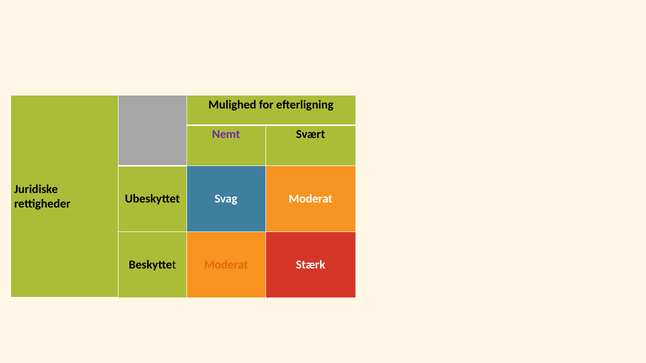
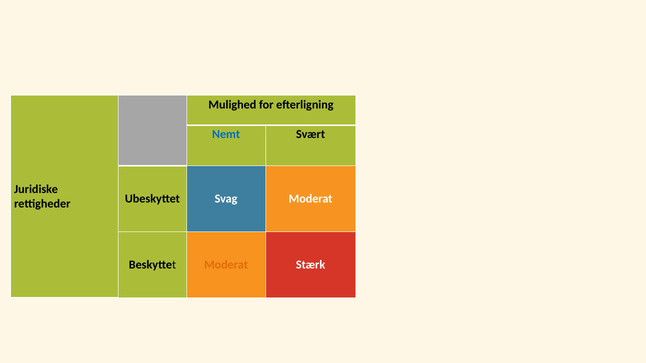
Nemt colour: purple -> blue (226, 135)
